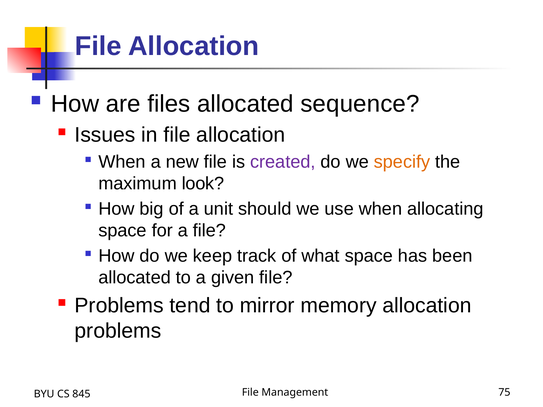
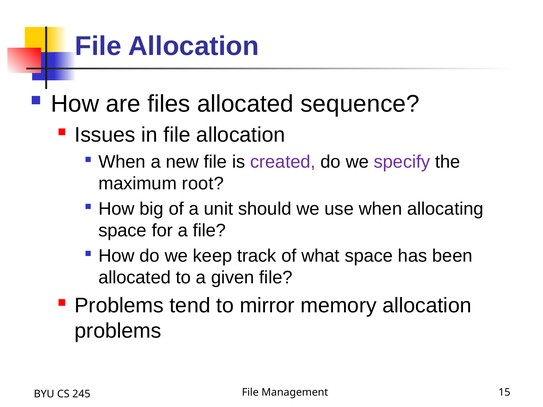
specify colour: orange -> purple (402, 162)
look: look -> root (203, 184)
75: 75 -> 15 (504, 393)
845: 845 -> 245 (81, 394)
